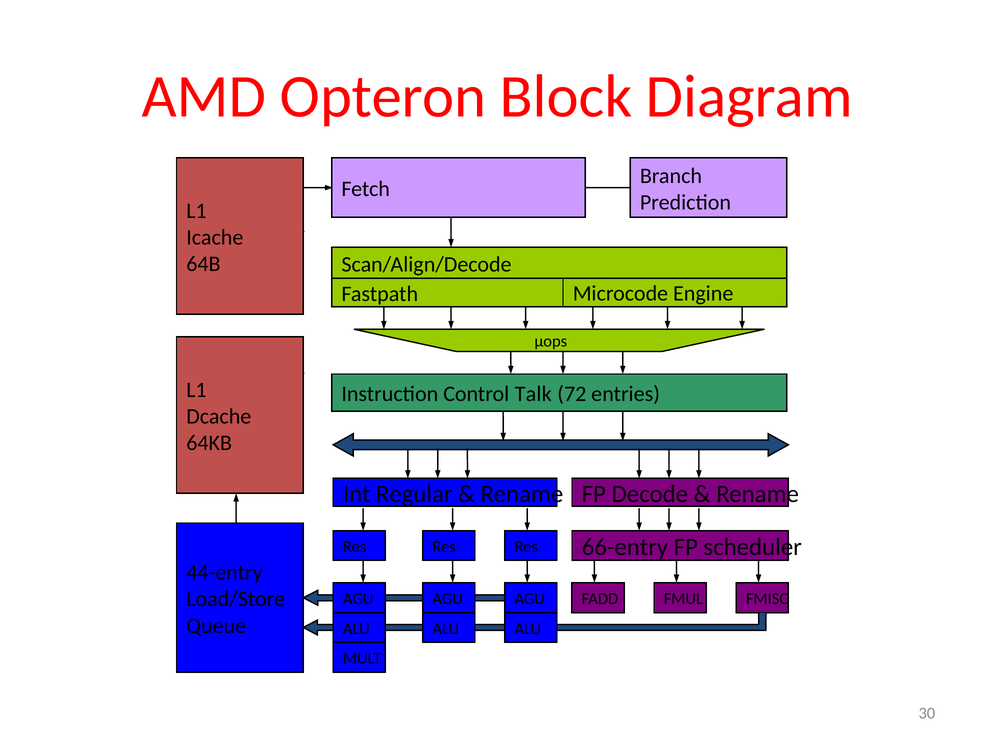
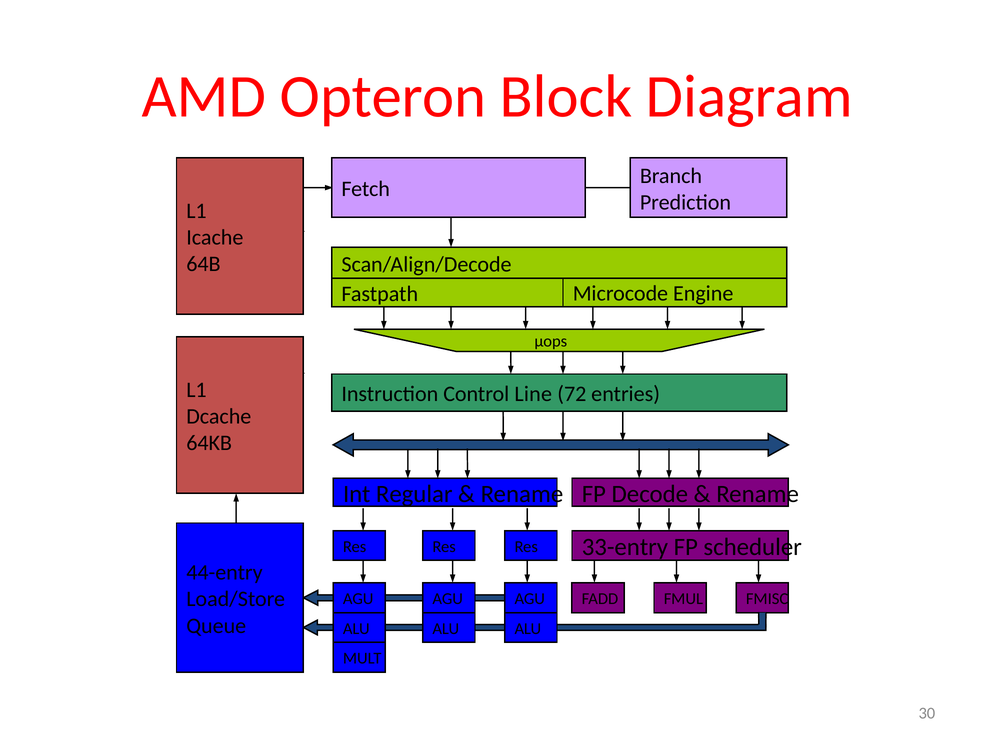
Talk: Talk -> Line (533, 394)
66-entry: 66-entry -> 33-entry (625, 547)
